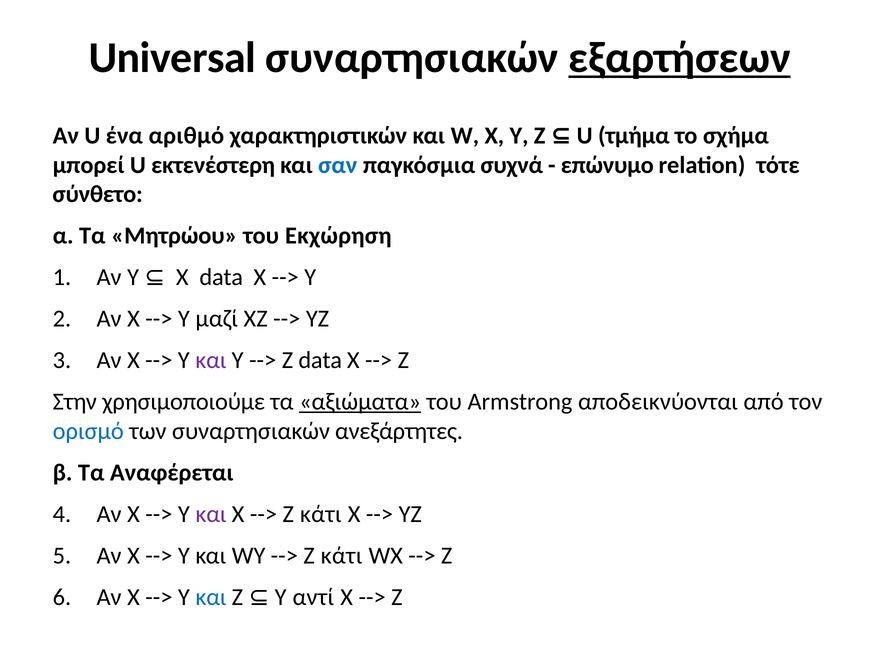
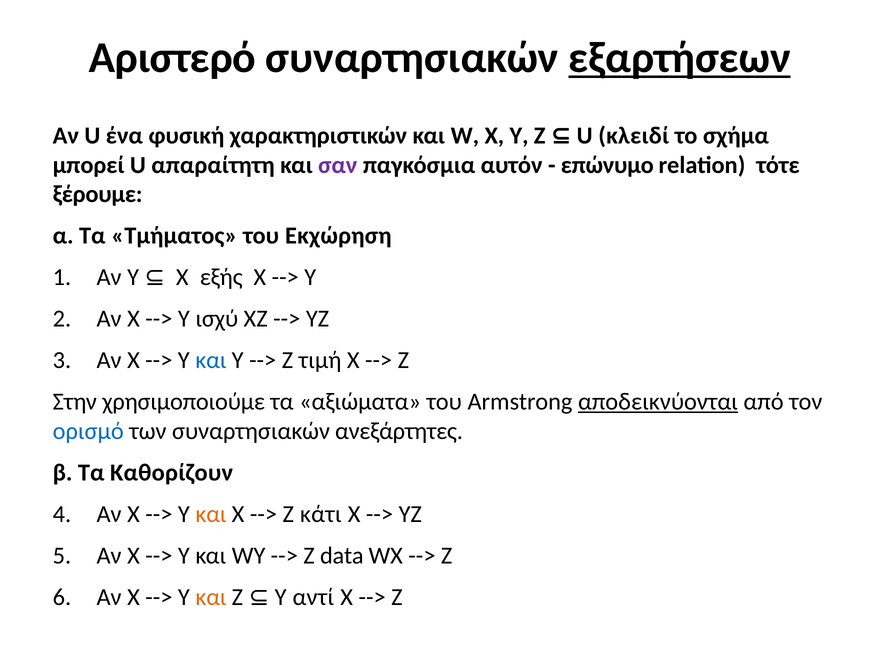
Universal: Universal -> Αριστερό (172, 58)
αριθμό: αριθμό -> φυσική (186, 136)
τμήμα: τμήμα -> κλειδί (634, 136)
εκτενέστερη: εκτενέστερη -> απαραίτητη (213, 165)
σαν colour: blue -> purple (338, 165)
συχνά: συχνά -> αυτόν (512, 165)
σύνθετο: σύνθετο -> ξέρουμε (98, 194)
Μητρώου: Μητρώου -> Τμήματος (174, 236)
Χ data: data -> εξής (221, 277)
μαζί: μαζί -> ισχύ (217, 319)
και colour: purple -> blue (211, 360)
Ζ data: data -> τιμή (320, 360)
αξιώματα underline: present -> none (360, 402)
αποδεικνύονται underline: none -> present (658, 402)
Αναφέρεται: Αναφέρεται -> Καθορίζουν (172, 472)
και colour: purple -> orange (211, 514)
κάτι: κάτι -> data (342, 555)
και colour: blue -> orange (211, 597)
